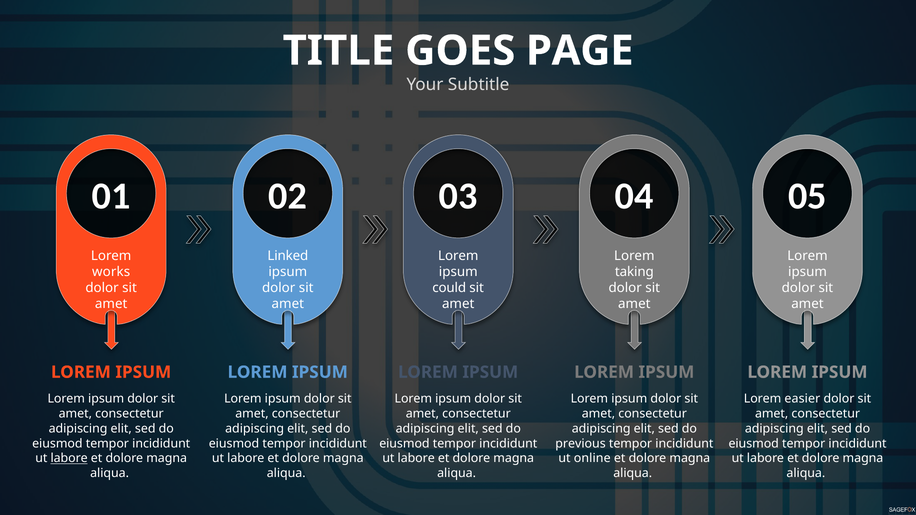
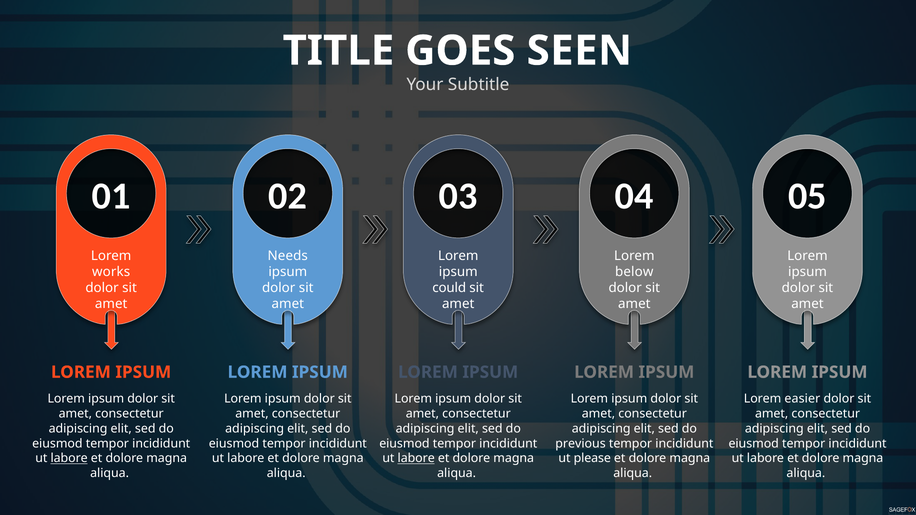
PAGE: PAGE -> SEEN (579, 51)
Linked: Linked -> Needs (288, 256)
taking: taking -> below (634, 272)
labore underline: none -> present (416, 459)
online: online -> please (592, 459)
